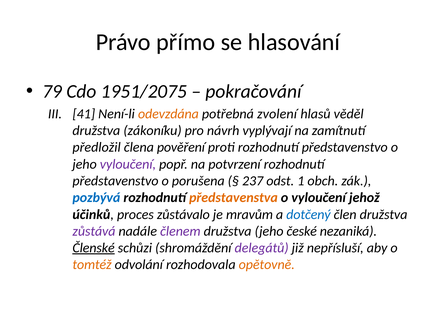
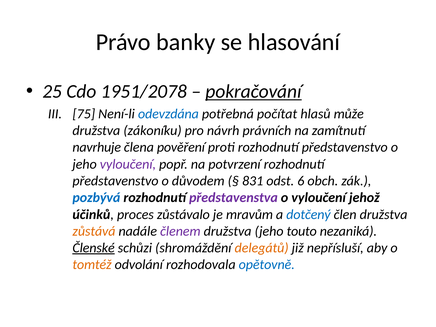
přímo: přímo -> banky (186, 42)
79: 79 -> 25 (52, 91)
1951/2075: 1951/2075 -> 1951/2078 (144, 91)
pokračování underline: none -> present (254, 91)
41: 41 -> 75 (84, 114)
odevzdána colour: orange -> blue (168, 114)
zvolení: zvolení -> počítat (277, 114)
věděl: věděl -> může (349, 114)
vyplývají: vyplývají -> právních (267, 131)
předložil: předložil -> navrhuje (97, 147)
porušena: porušena -> důvodem (198, 181)
237: 237 -> 831 (253, 181)
1: 1 -> 6 (301, 181)
představenstva colour: orange -> purple (233, 198)
zůstává colour: purple -> orange (94, 231)
české: české -> touto (302, 231)
delegátů colour: purple -> orange (262, 248)
opětovně colour: orange -> blue (267, 265)
